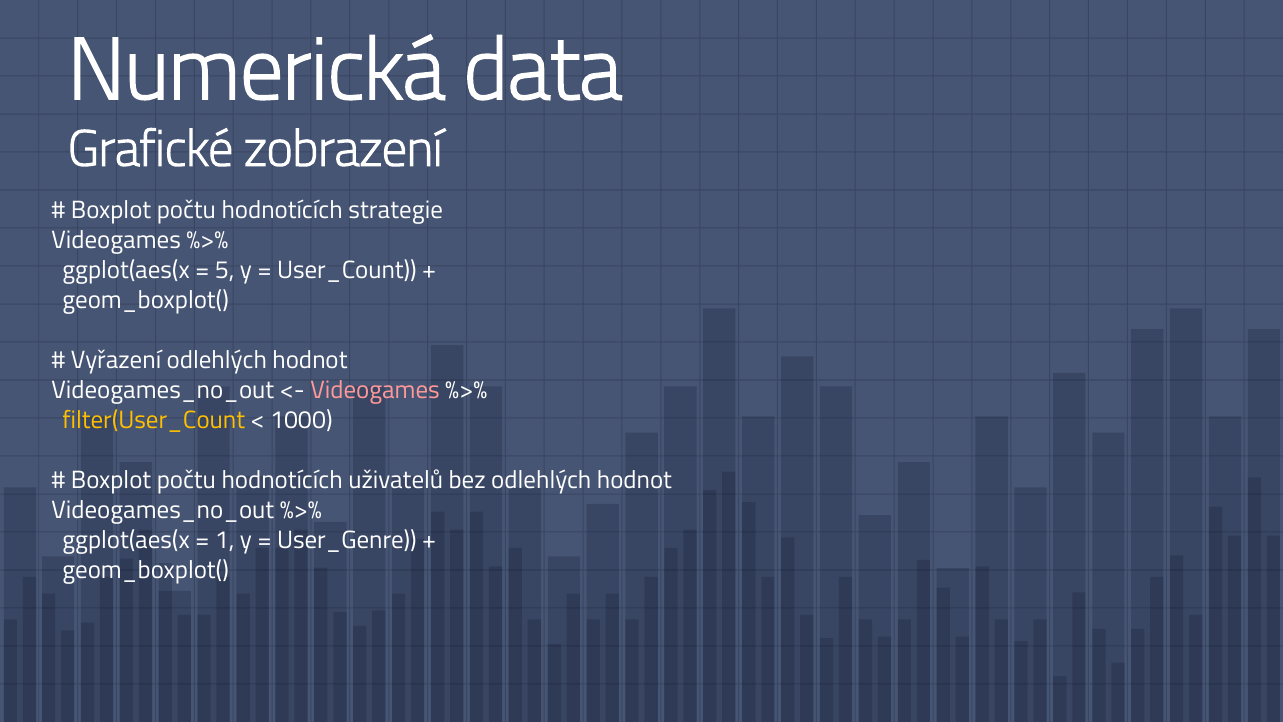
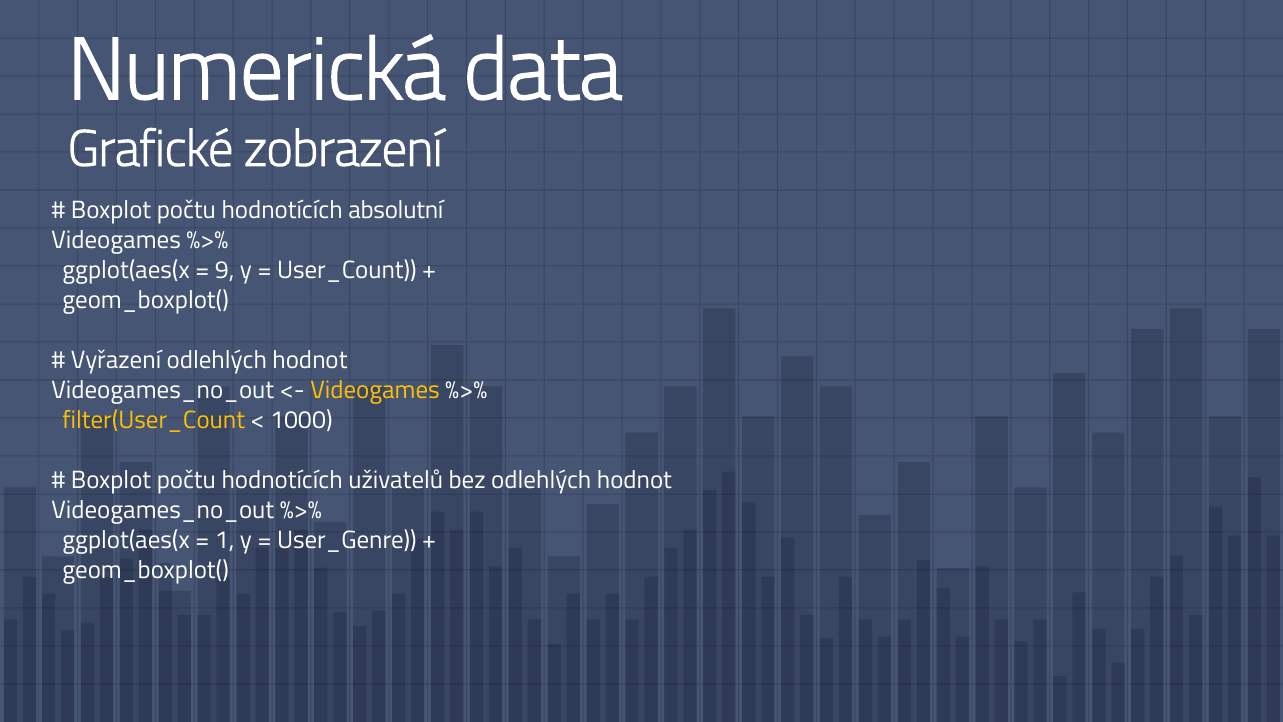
strategie: strategie -> absolutní (396, 210)
5: 5 -> 9 (225, 270)
Videogames colour: pink -> yellow (375, 390)
